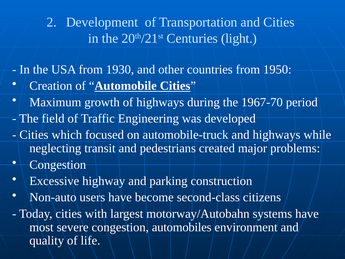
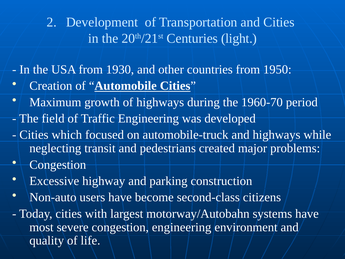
1967-70: 1967-70 -> 1960-70 (262, 102)
congestion automobiles: automobiles -> engineering (182, 227)
